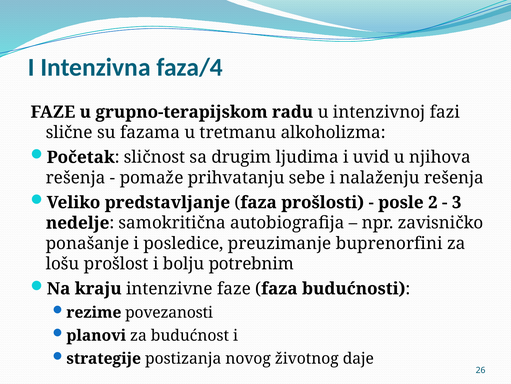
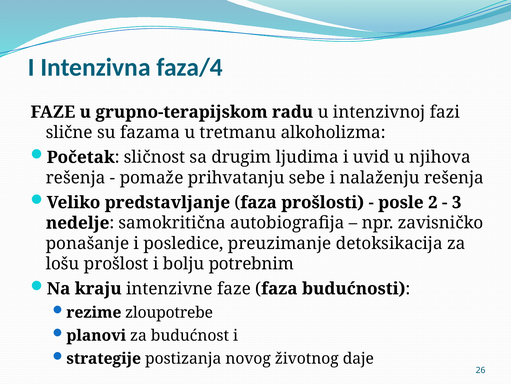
buprenorfini: buprenorfini -> detoksikacija (389, 243)
povezanosti: povezanosti -> zloupotrebe (169, 312)
